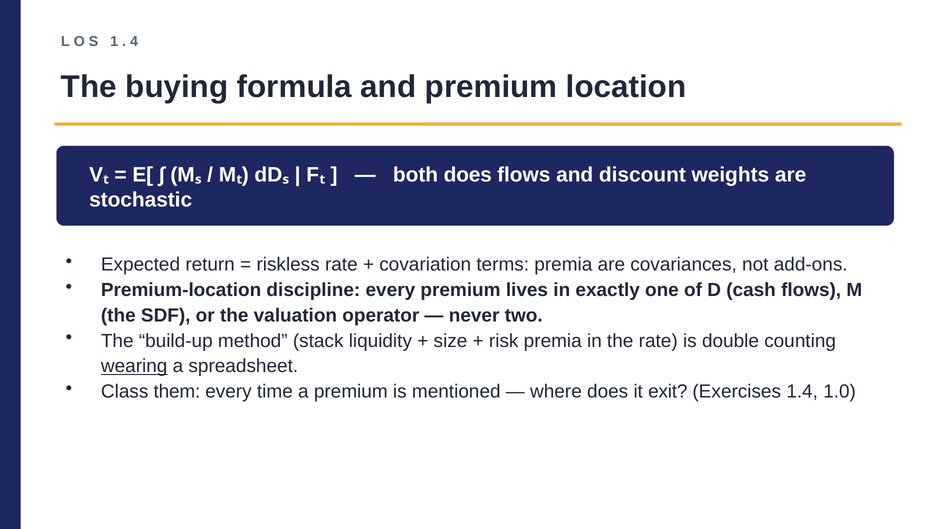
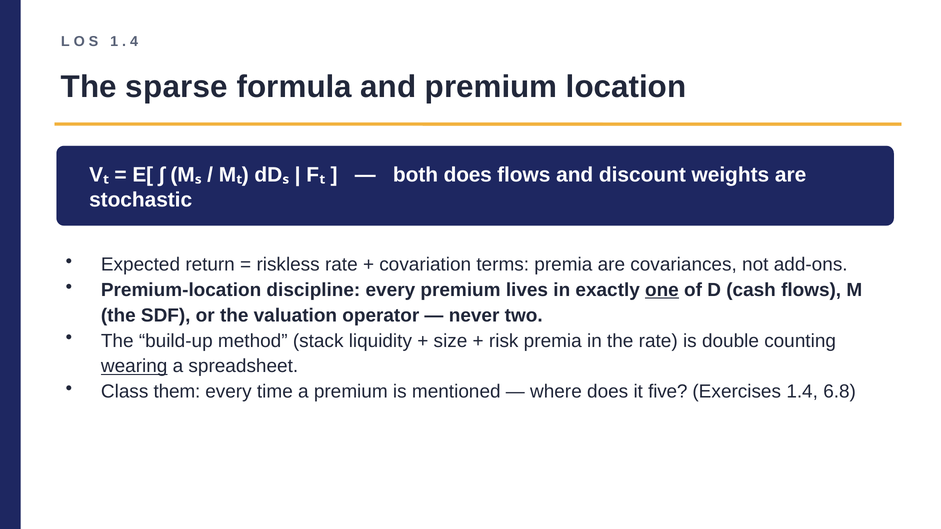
buying: buying -> sparse (177, 87)
one underline: none -> present (662, 290)
exit: exit -> five (668, 392)
1.0: 1.0 -> 6.8 (840, 392)
